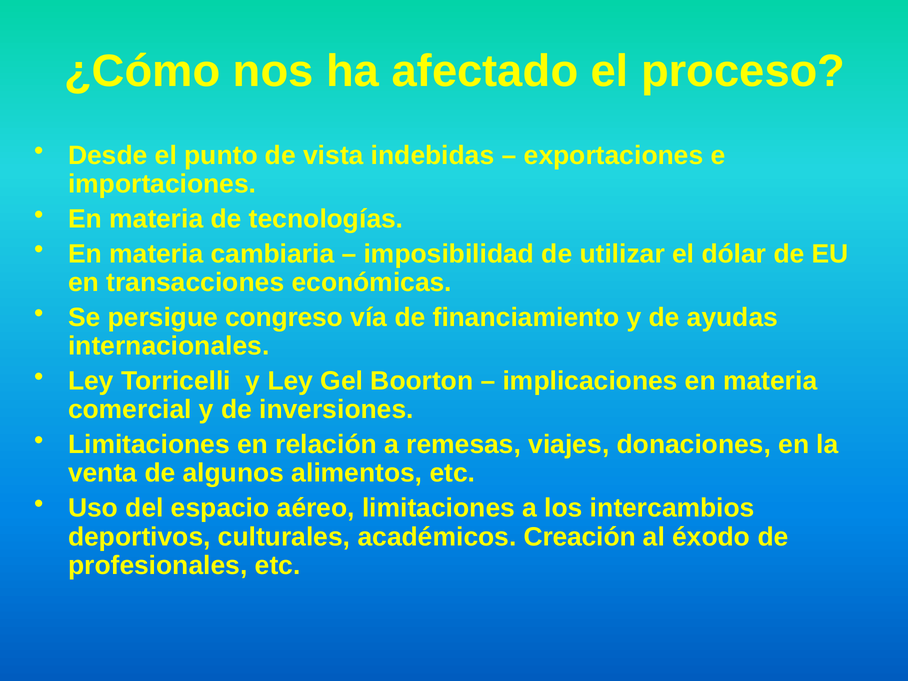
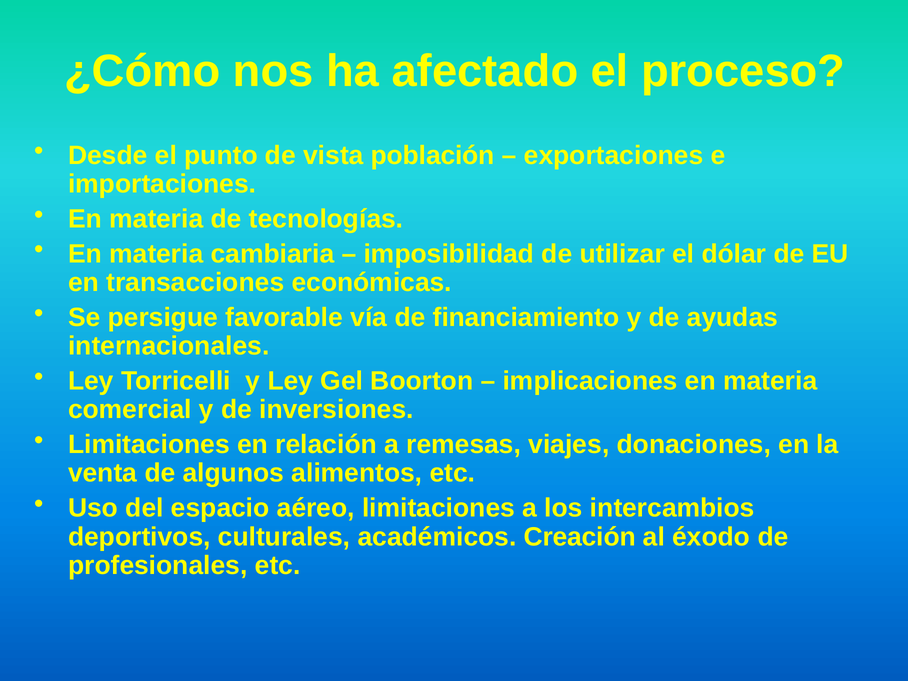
indebidas: indebidas -> población (433, 155)
congreso: congreso -> favorable (284, 317)
